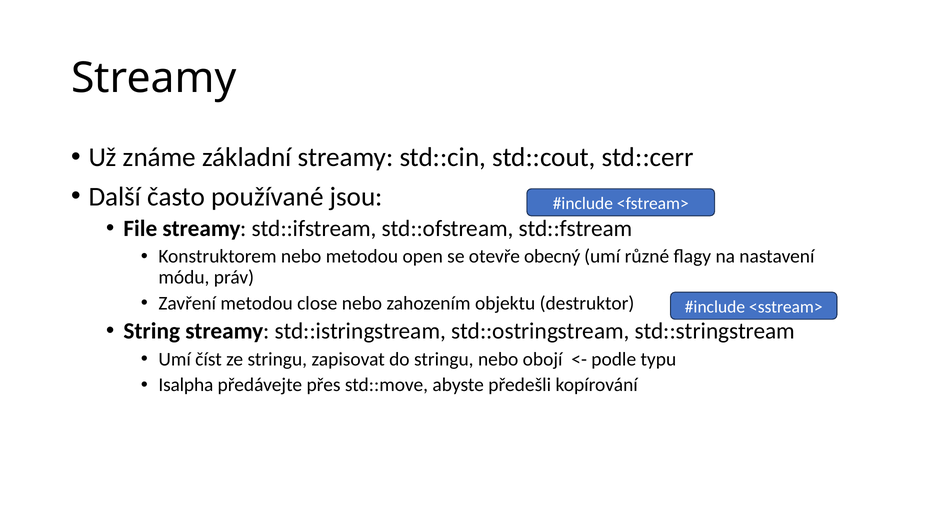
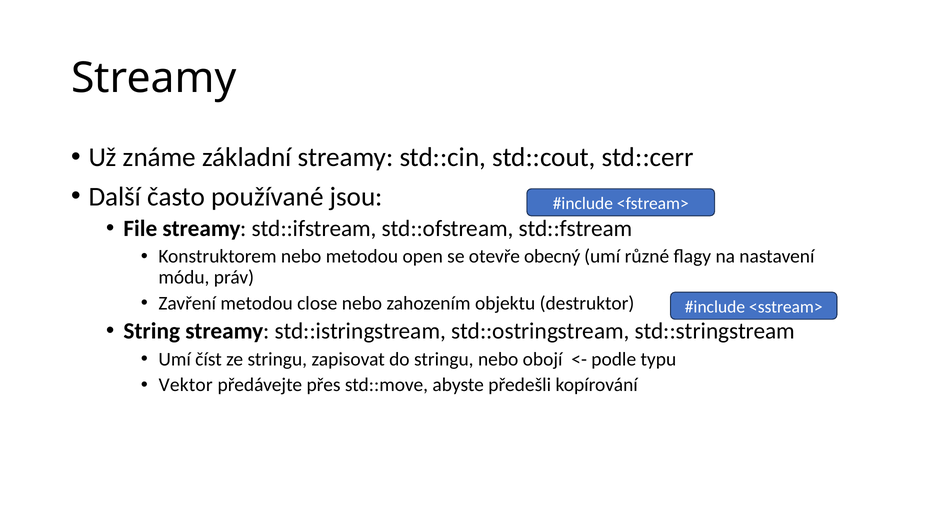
Isalpha: Isalpha -> Vektor (186, 385)
